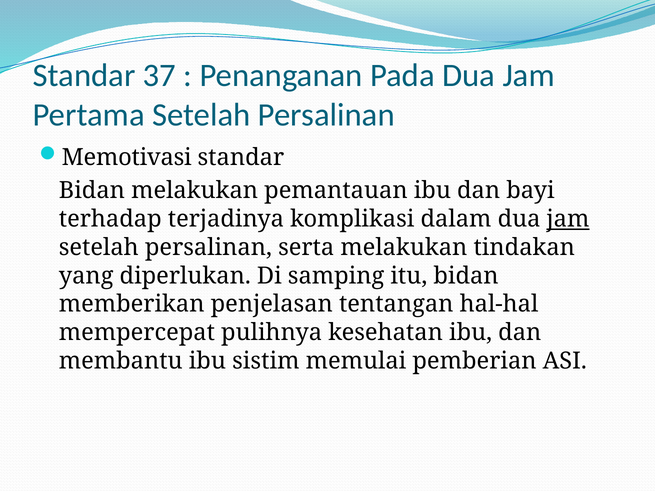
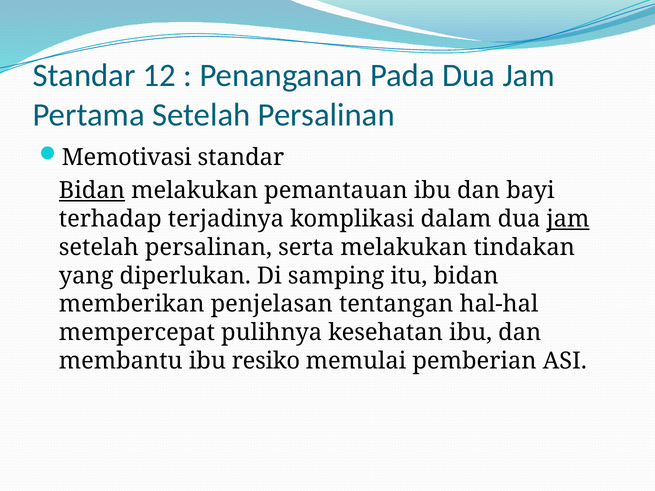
37: 37 -> 12 (159, 76)
Bidan underline: none -> present (92, 191)
sistim: sistim -> resiko (266, 361)
